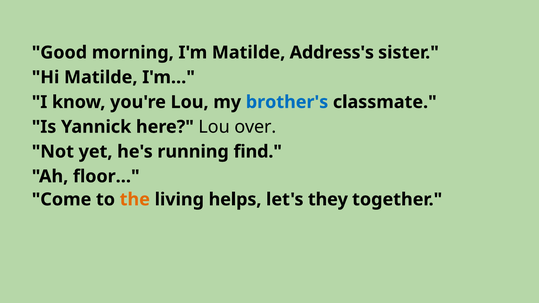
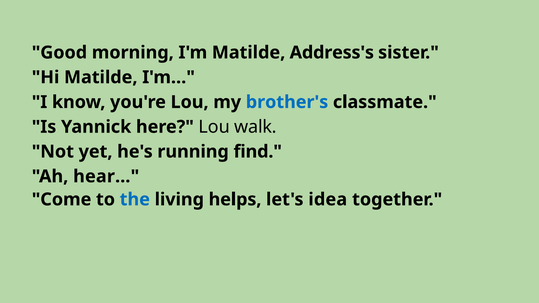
over: over -> walk (255, 127)
floor…: floor… -> hear… (106, 177)
the colour: orange -> blue (135, 200)
they: they -> idea (328, 200)
